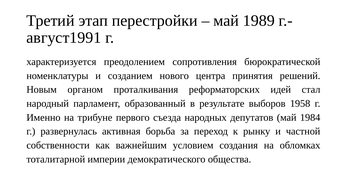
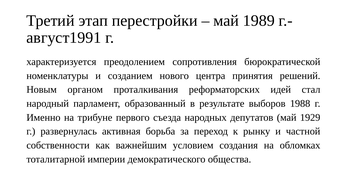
1958: 1958 -> 1988 (300, 104)
1984: 1984 -> 1929 (310, 118)
